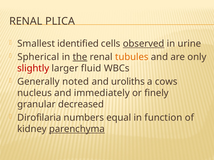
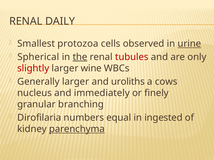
PLICA: PLICA -> DAILY (60, 21)
identified: identified -> protozoa (78, 44)
observed underline: present -> none (144, 44)
urine underline: none -> present (189, 44)
tubules colour: orange -> red (132, 57)
fluid: fluid -> wine (91, 69)
Generally noted: noted -> larger (76, 82)
decreased: decreased -> branching (81, 105)
function: function -> ingested (163, 118)
